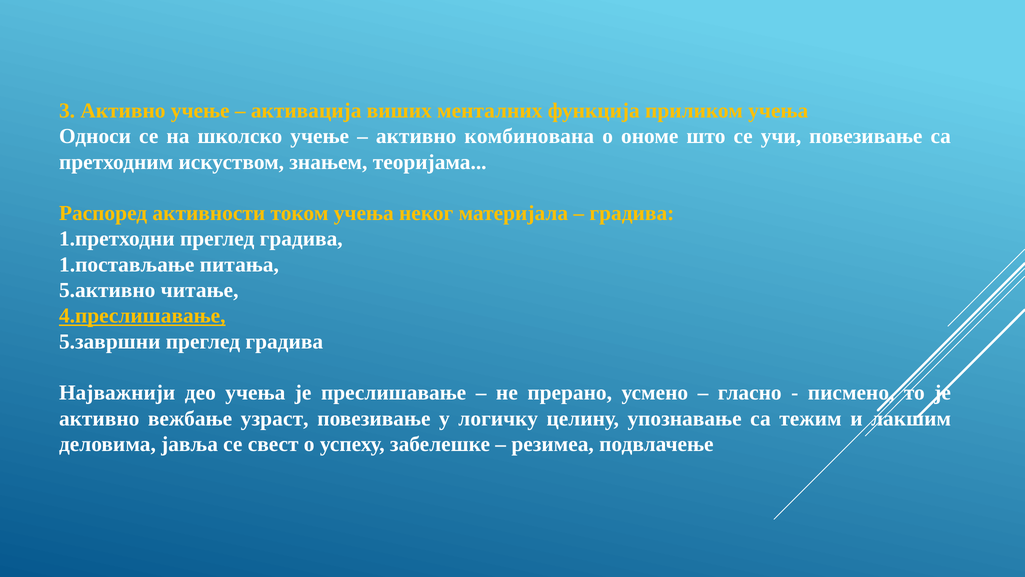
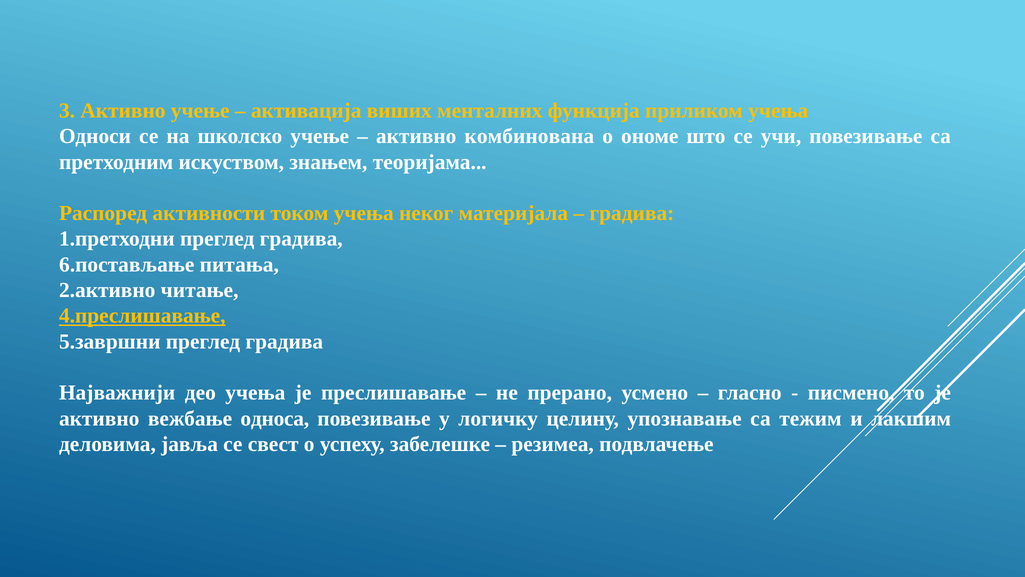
1.постављање: 1.постављање -> 6.постављање (127, 264)
5.активно: 5.активно -> 2.активно (107, 290)
узраст: узраст -> односа (275, 418)
